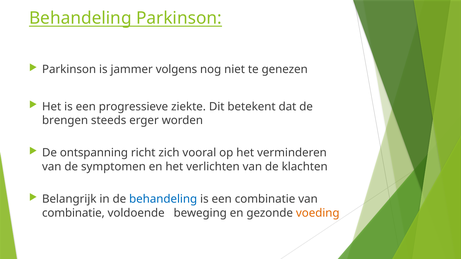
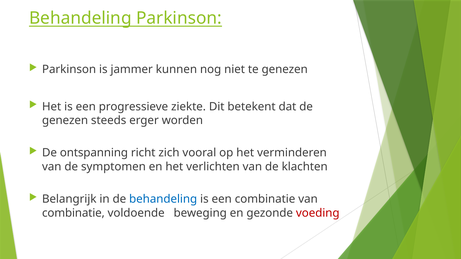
volgens: volgens -> kunnen (176, 69)
brengen: brengen -> genezen (65, 121)
voeding colour: orange -> red (318, 213)
